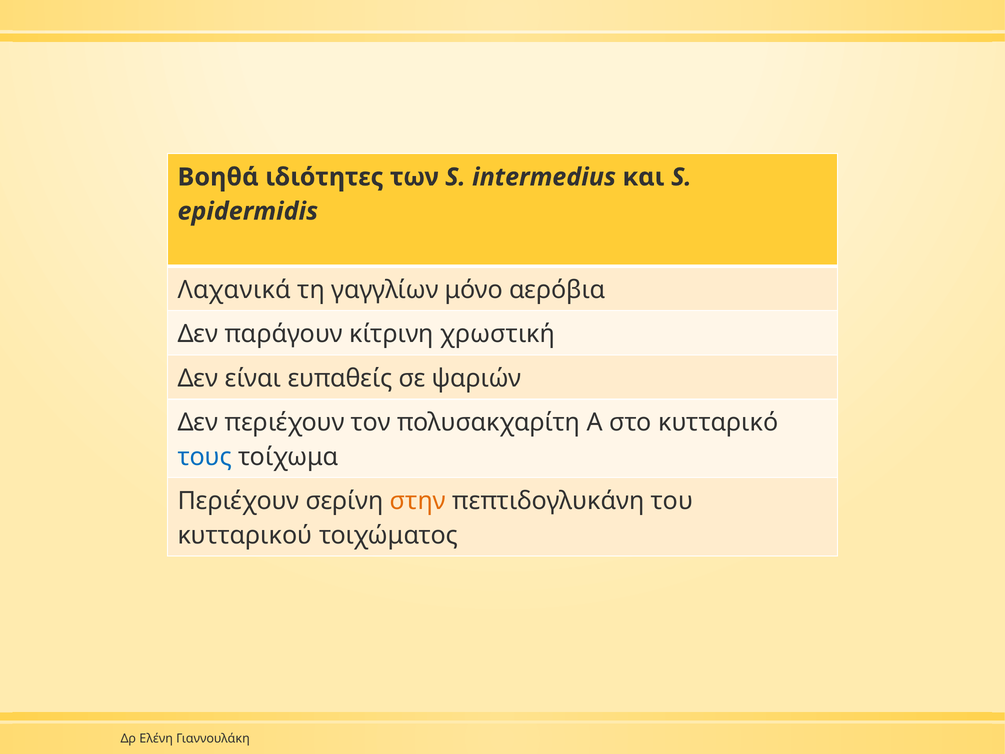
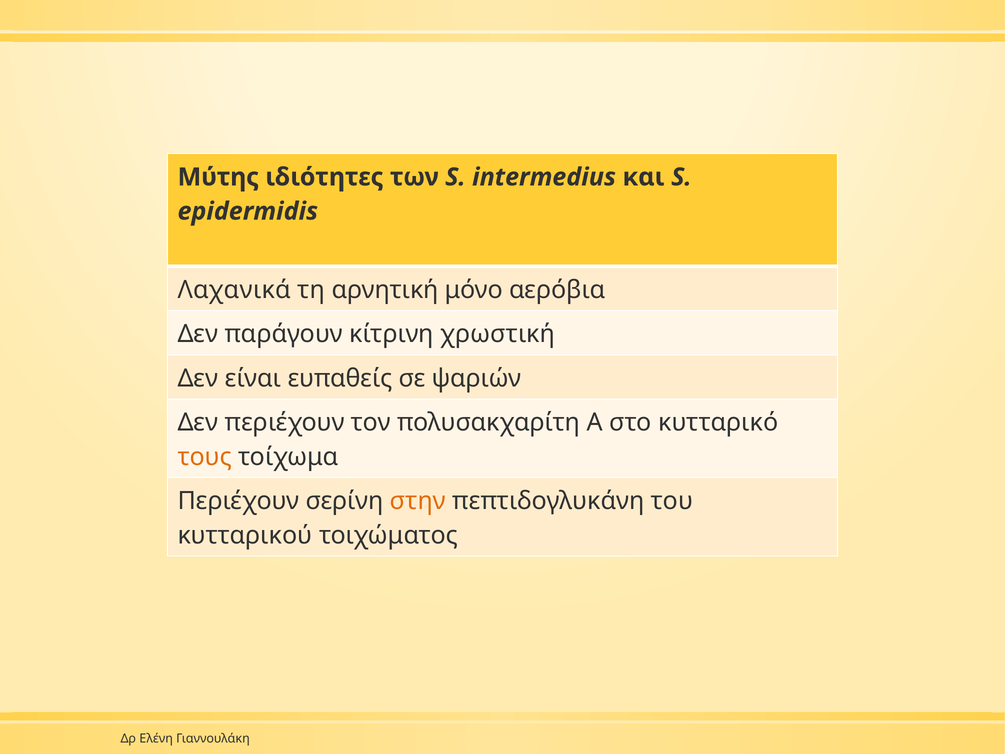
Βοηθά: Βοηθά -> Μύτης (218, 177)
γαγγλίων: γαγγλίων -> αρνητική (385, 290)
τους colour: blue -> orange (205, 457)
